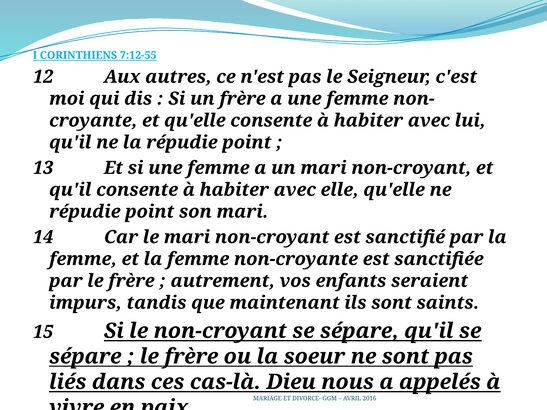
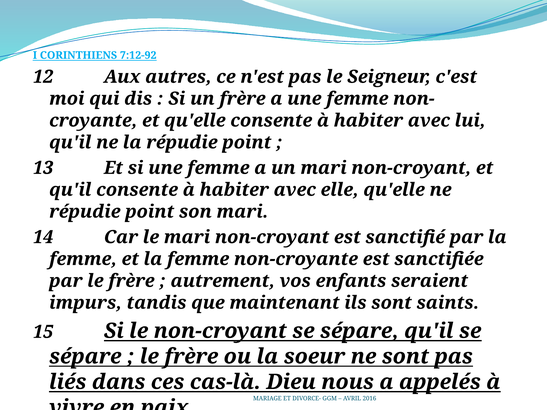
7:12-55: 7:12-55 -> 7:12-92 (138, 55)
